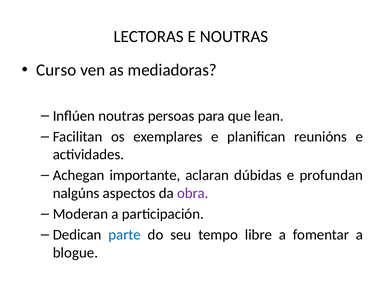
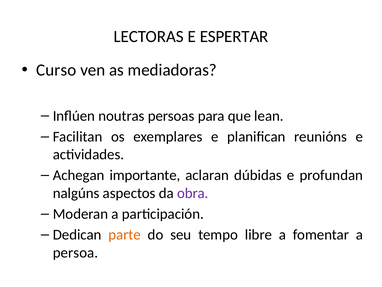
E NOUTRAS: NOUTRAS -> ESPERTAR (234, 37)
parte colour: blue -> orange (125, 234)
blogue: blogue -> persoa (75, 252)
